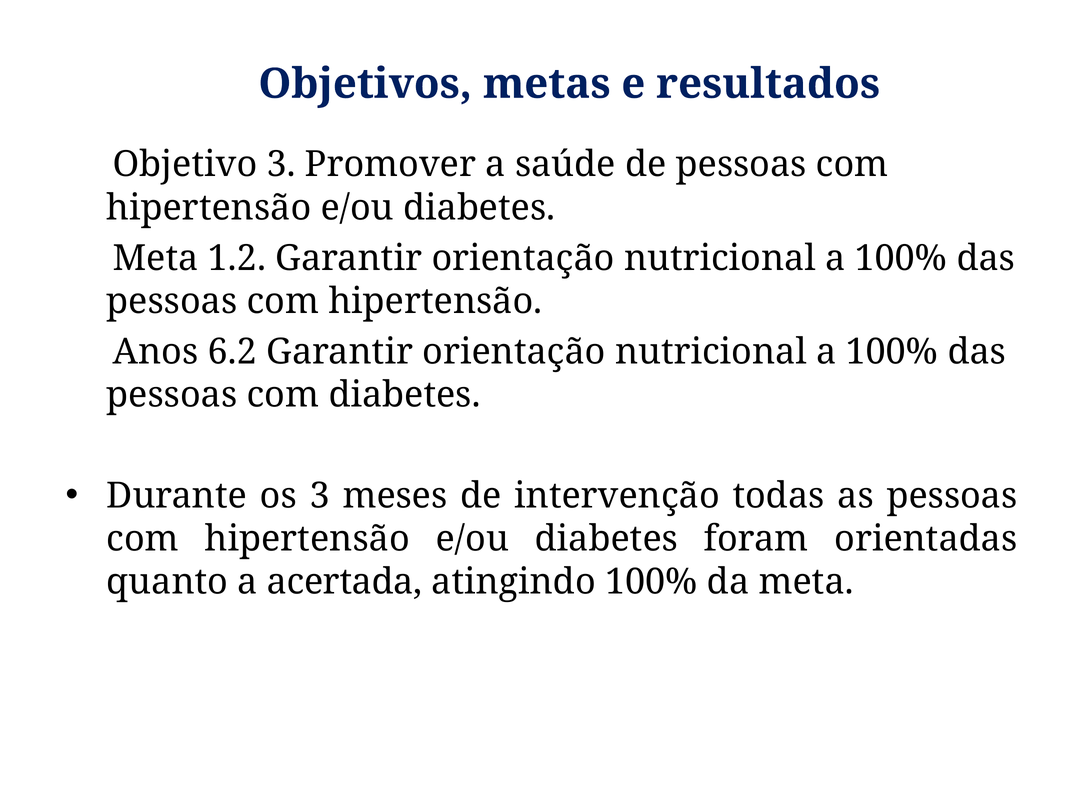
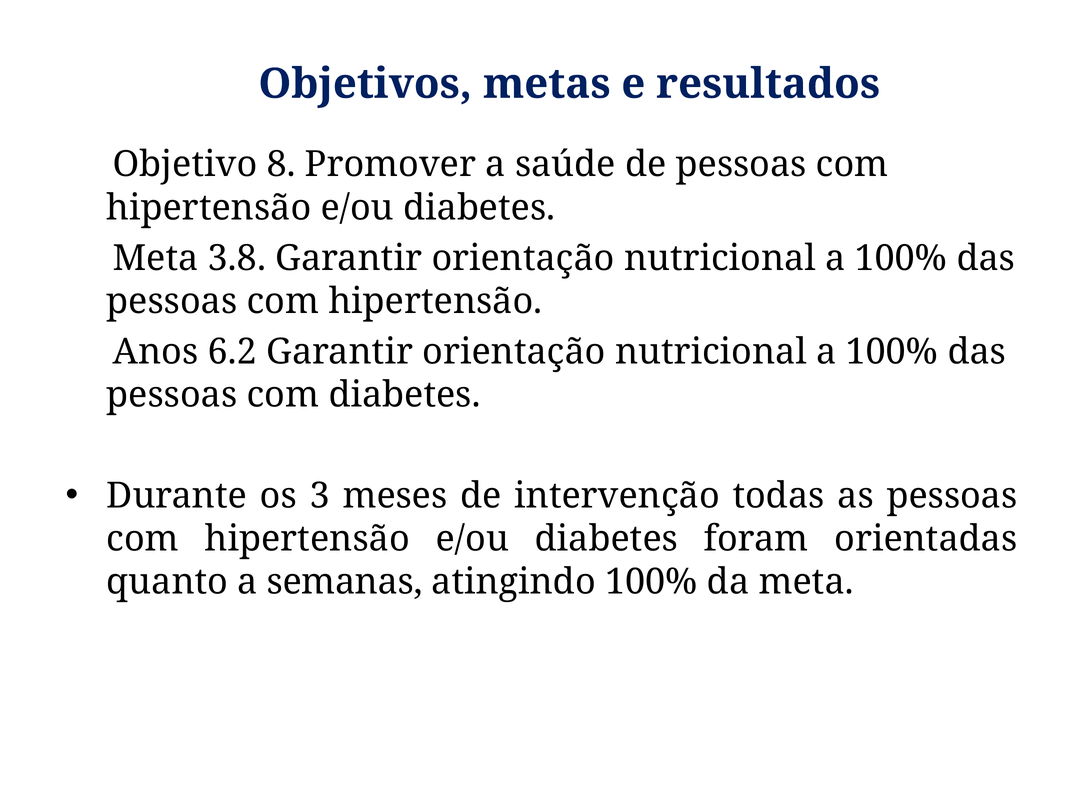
Objetivo 3: 3 -> 8 (281, 164)
1.2: 1.2 -> 3.8 (237, 258)
acertada: acertada -> semanas (345, 582)
